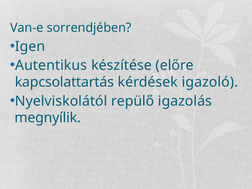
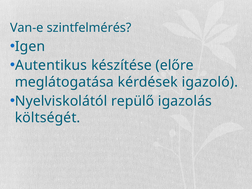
sorrendjében: sorrendjében -> szintfelmérés (89, 28)
kapcsolattartás: kapcsolattartás -> meglátogatása (64, 82)
megnyílik: megnyílik -> költségét (48, 118)
